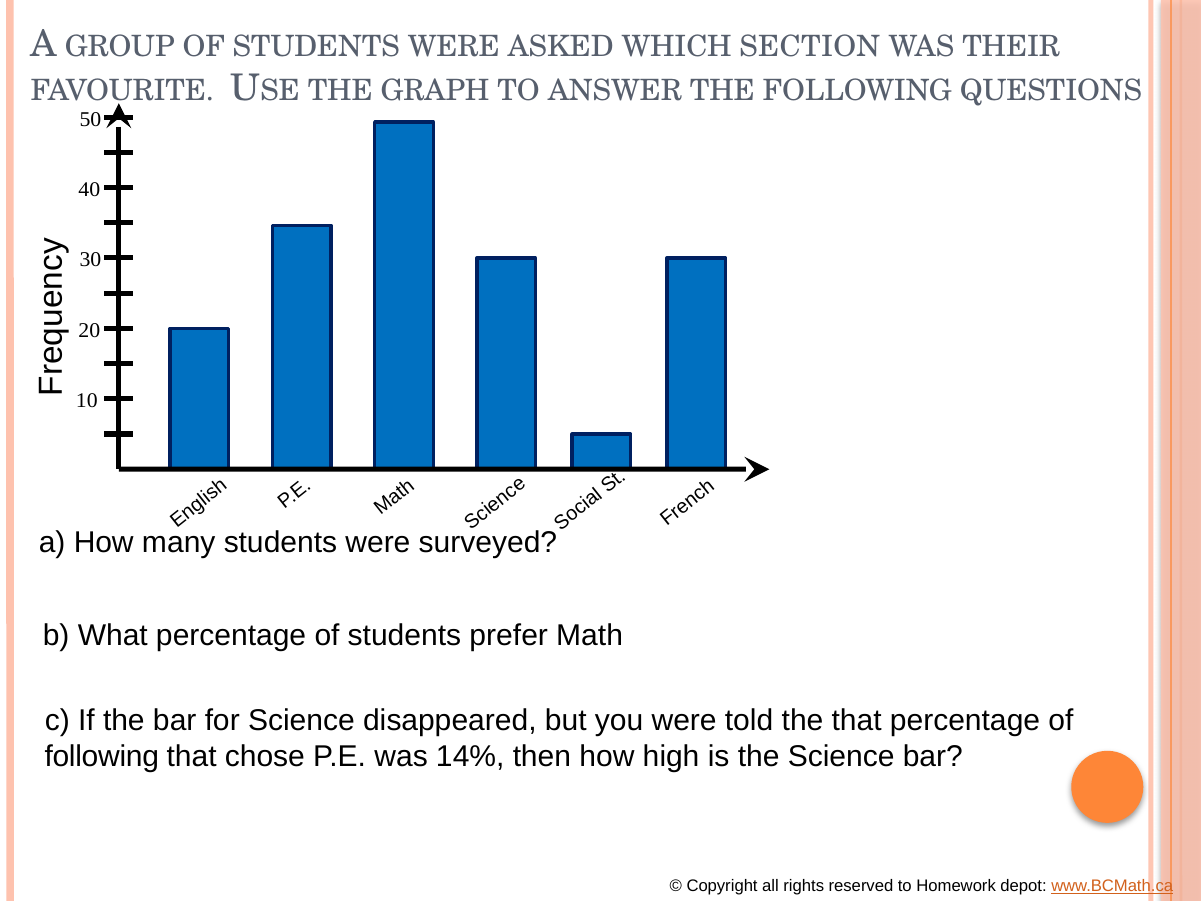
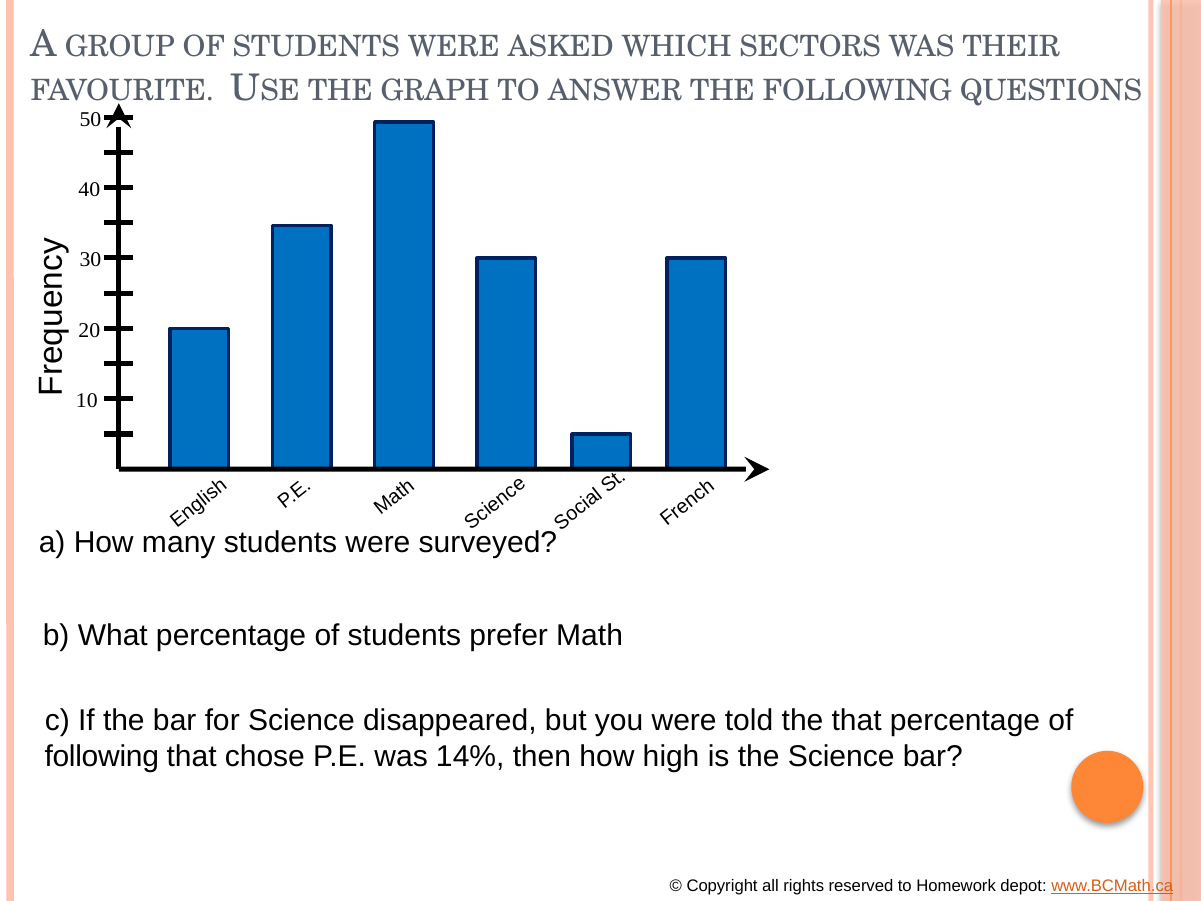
SECTION: SECTION -> SECTORS (810, 47)
